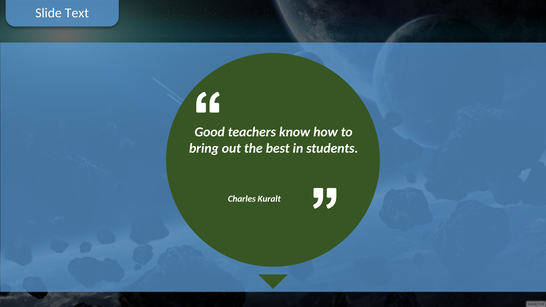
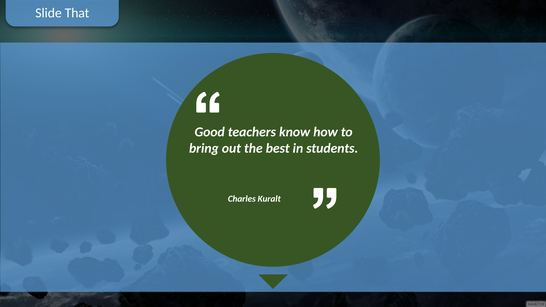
Text: Text -> That (77, 13)
